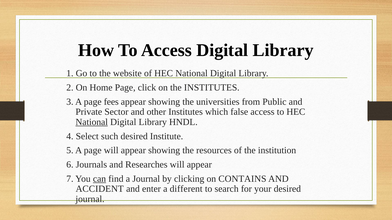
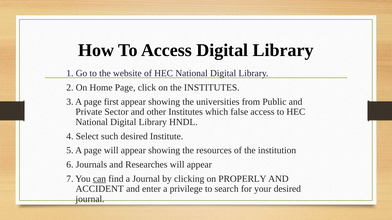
fees: fees -> first (111, 102)
National underline: present -> none (92, 122)
CONTAINS: CONTAINS -> PROPERLY (242, 179)
different: different -> privilege (186, 189)
